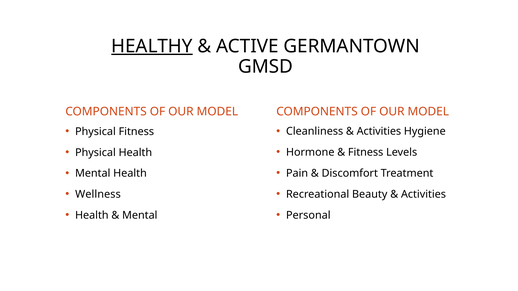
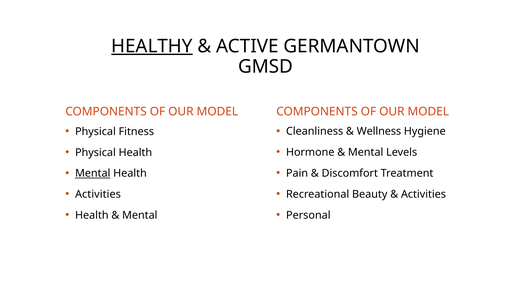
Activities: Activities -> Wellness (379, 132)
Fitness: Fitness -> Mental (366, 153)
Mental underline: none -> present (93, 174)
Wellness: Wellness -> Activities (98, 195)
